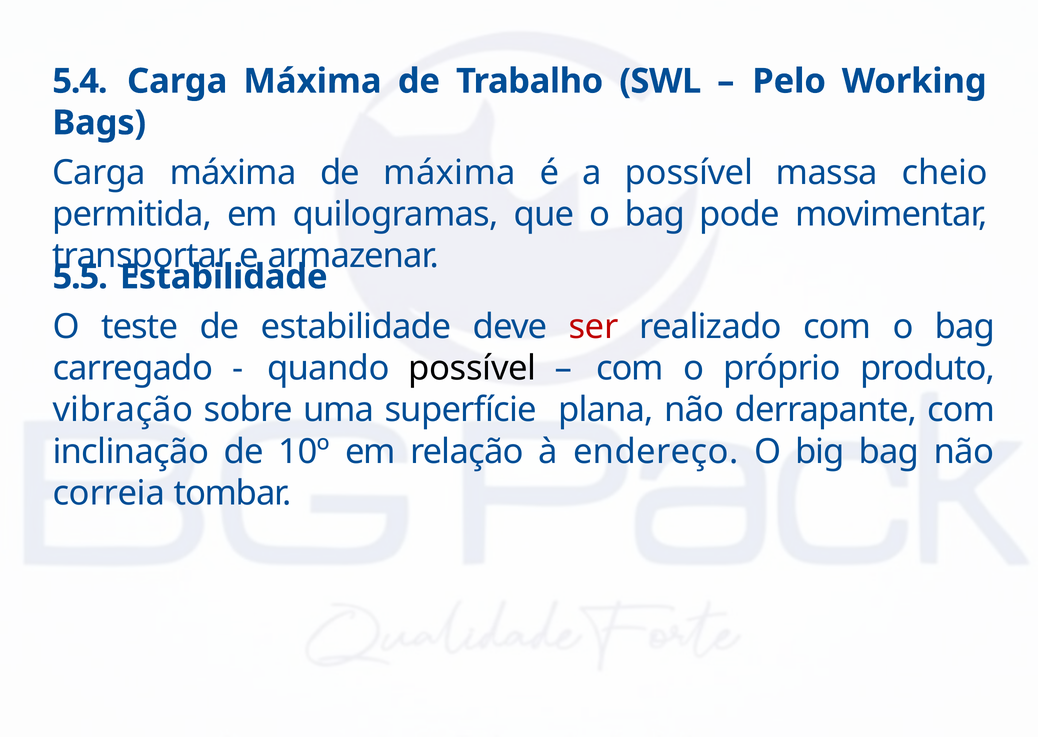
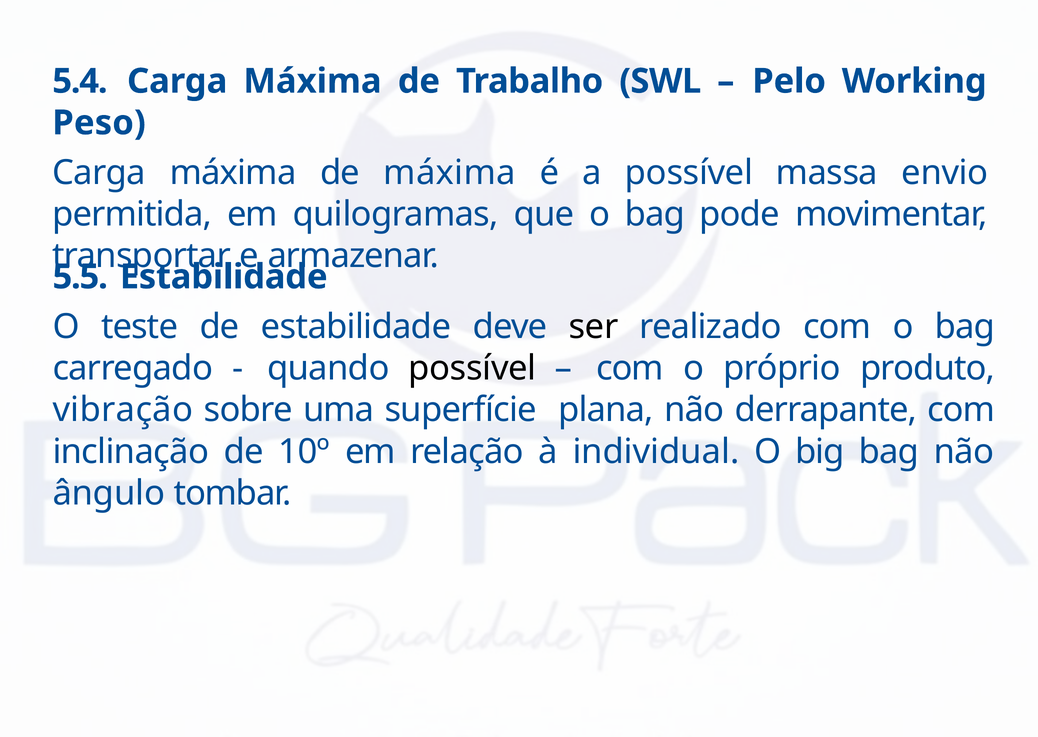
Bags: Bags -> Peso (99, 123)
cheio: cheio -> envio (945, 173)
ser colour: red -> black (594, 327)
endereço: endereço -> individual (656, 451)
correia: correia -> ângulo (109, 493)
